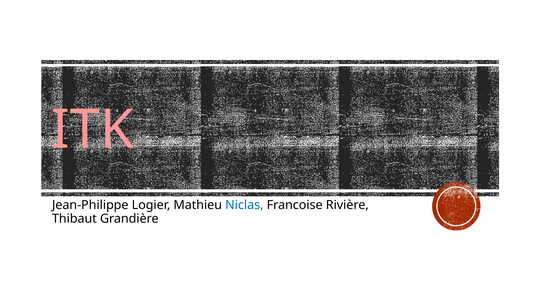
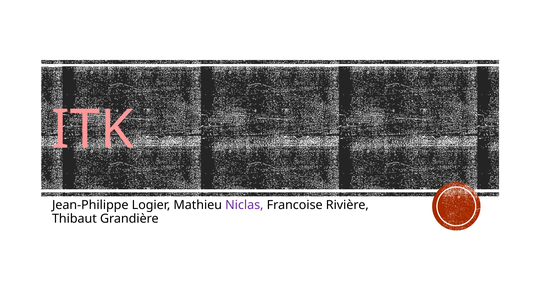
Niclas colour: blue -> purple (244, 205)
